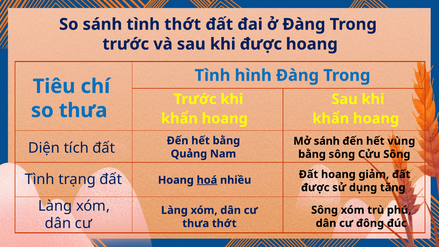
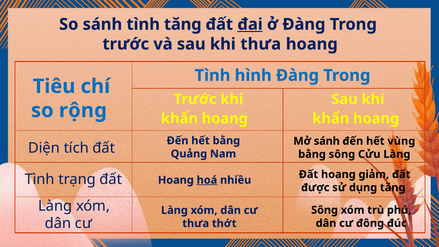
tình thớt: thớt -> tăng (183, 24)
đai underline: none -> present (250, 24)
khi được: được -> thưa (261, 44)
so thưa: thưa -> rộng (83, 110)
Cửu Sông: Sông -> Làng (397, 154)
